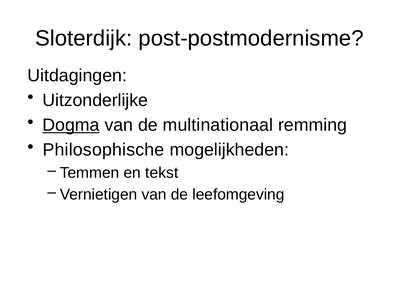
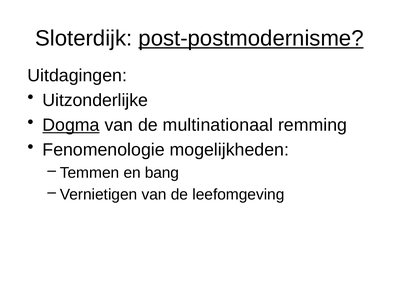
post-postmodernisme underline: none -> present (251, 38)
Philosophische: Philosophische -> Fenomenologie (104, 150)
tekst: tekst -> bang (162, 173)
